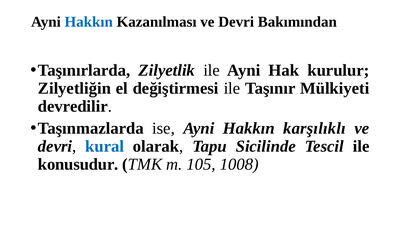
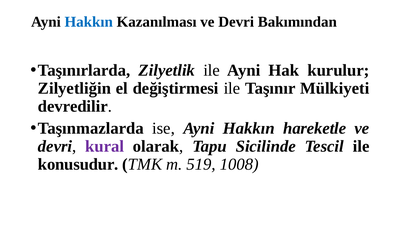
karşılıklı: karşılıklı -> hareketle (315, 128)
kural colour: blue -> purple (105, 146)
105: 105 -> 519 (201, 164)
